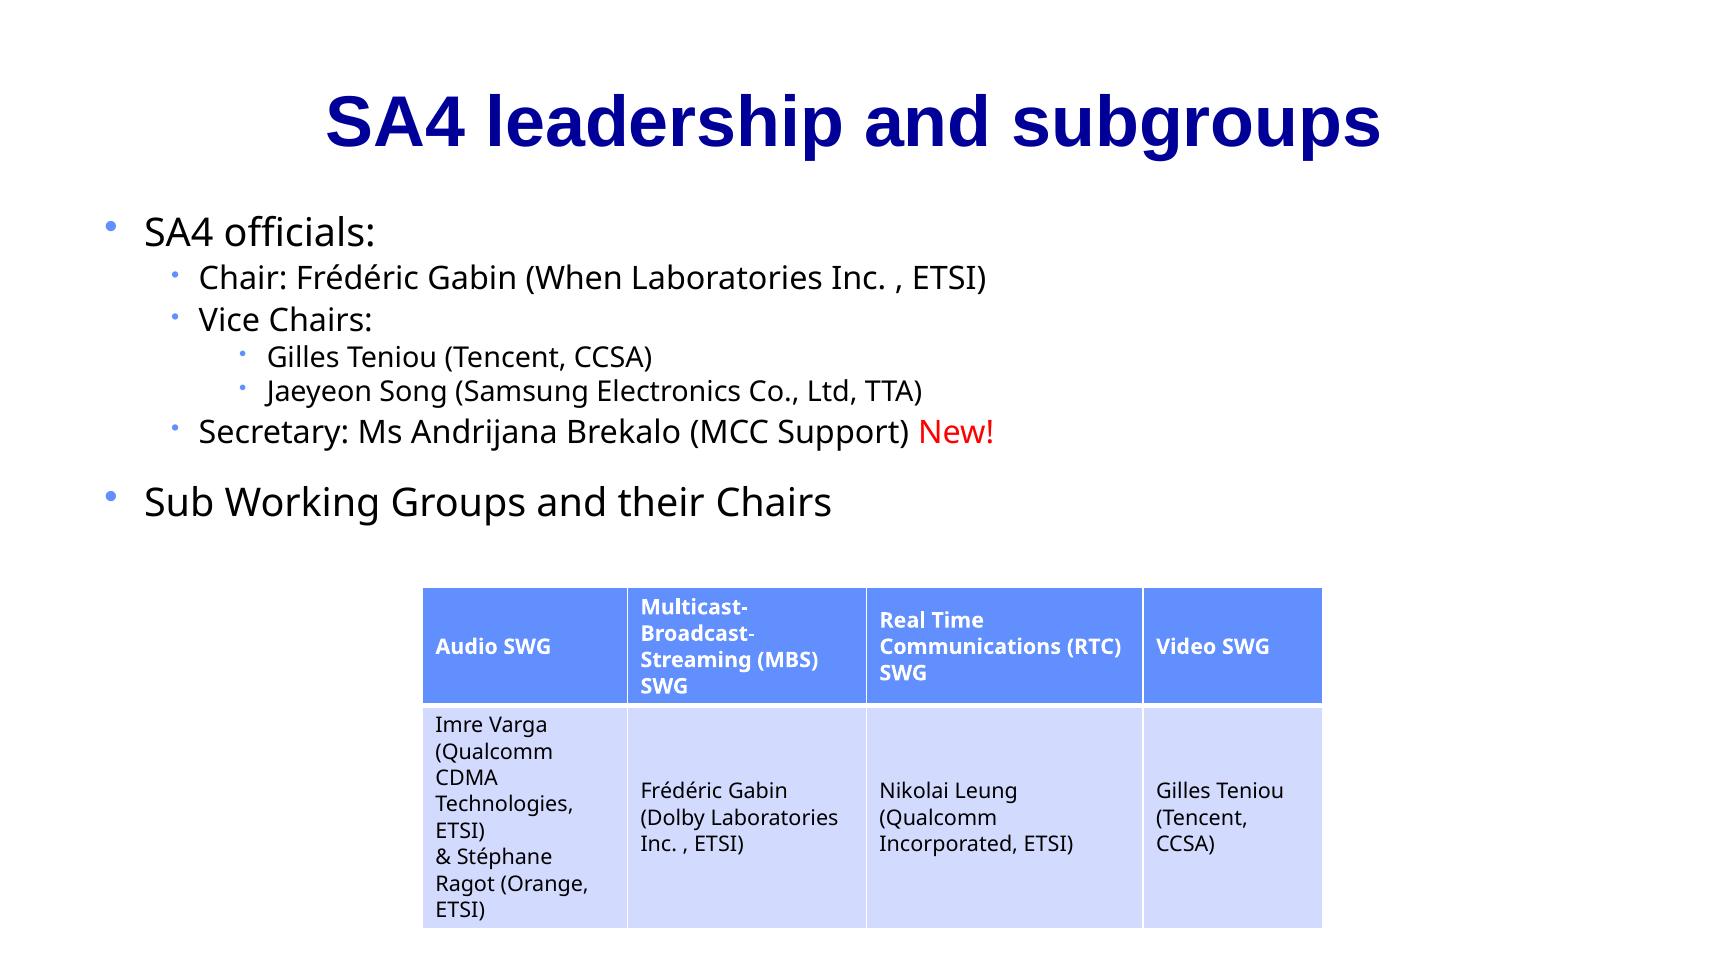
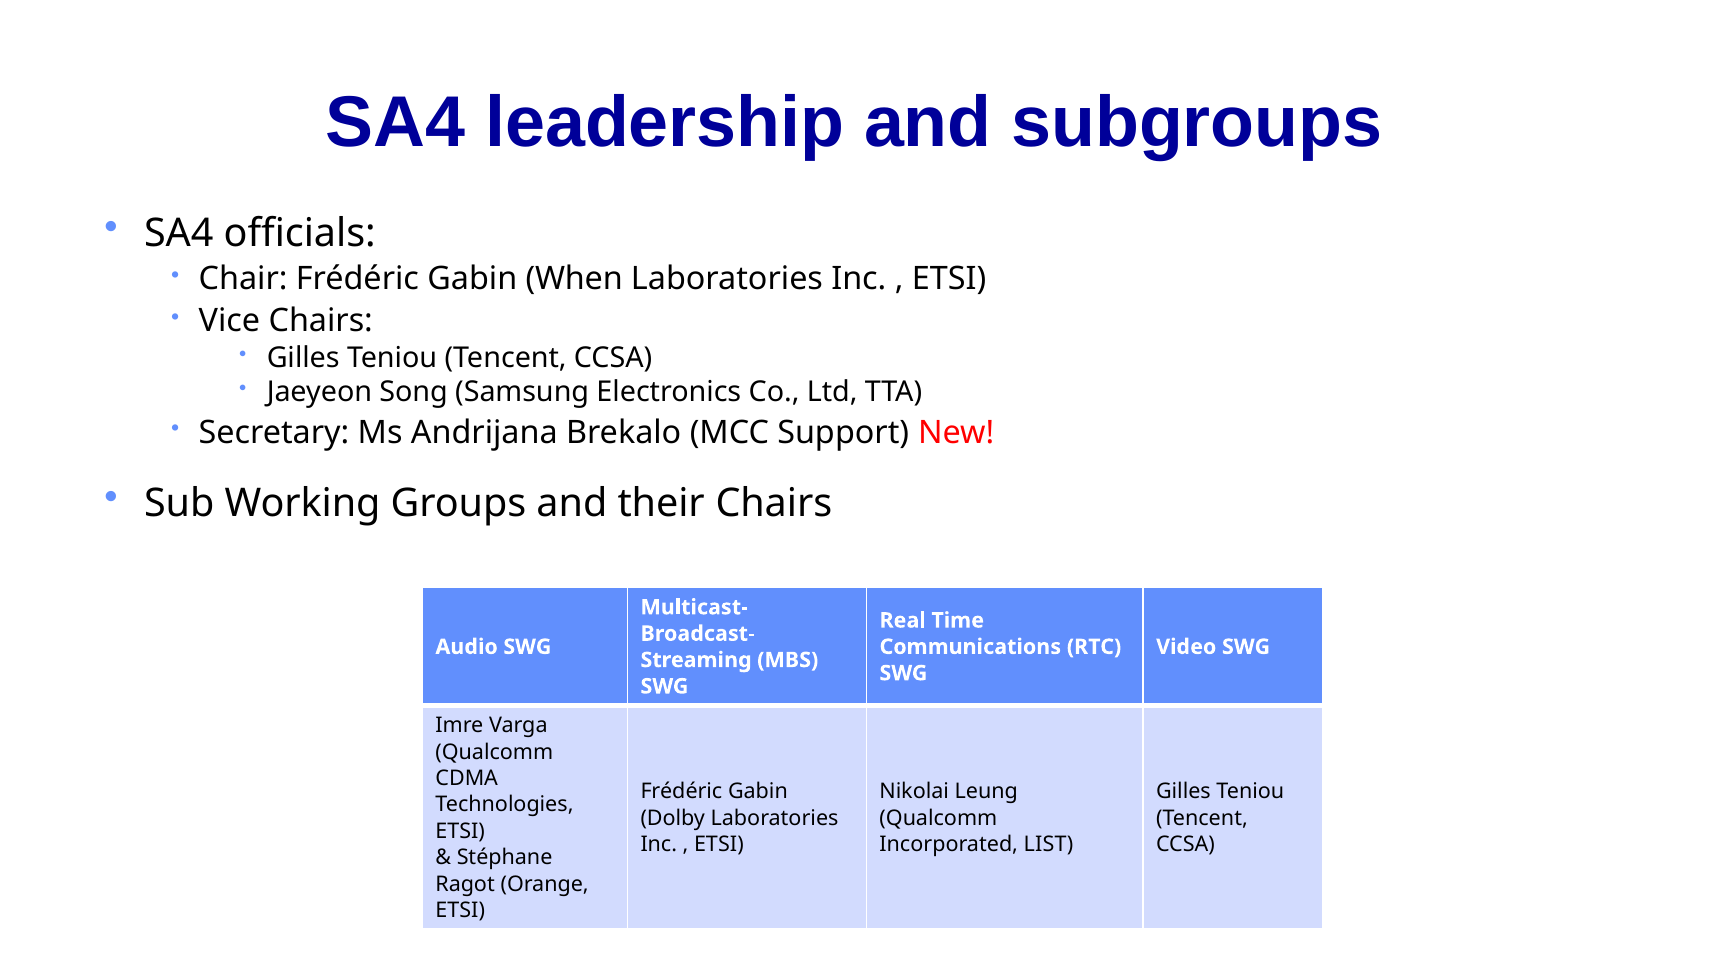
Incorporated ETSI: ETSI -> LIST (1048, 845)
